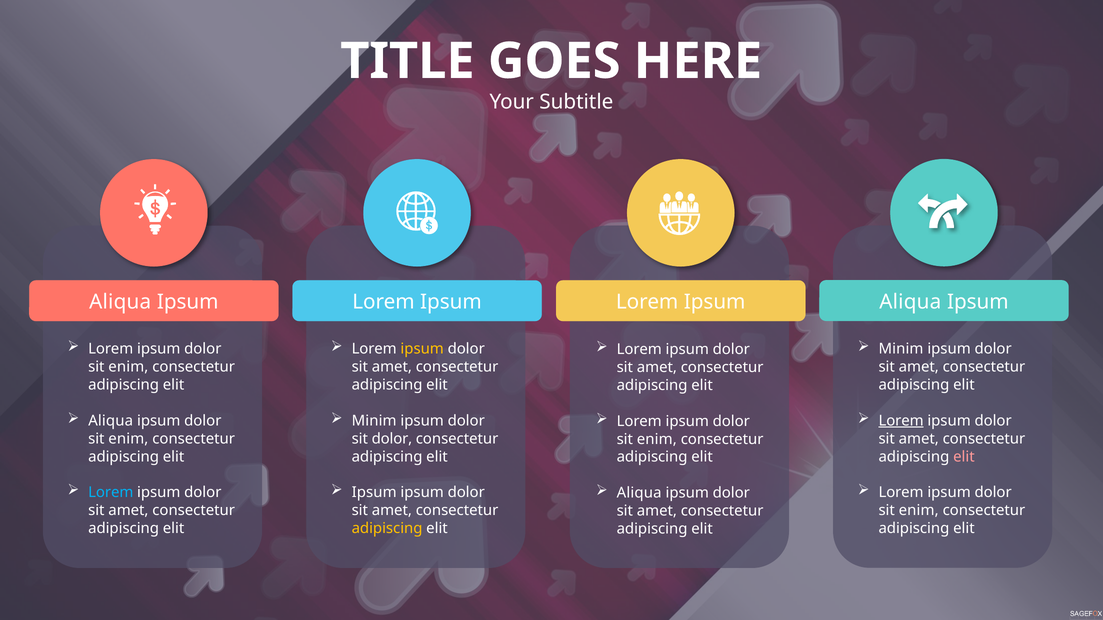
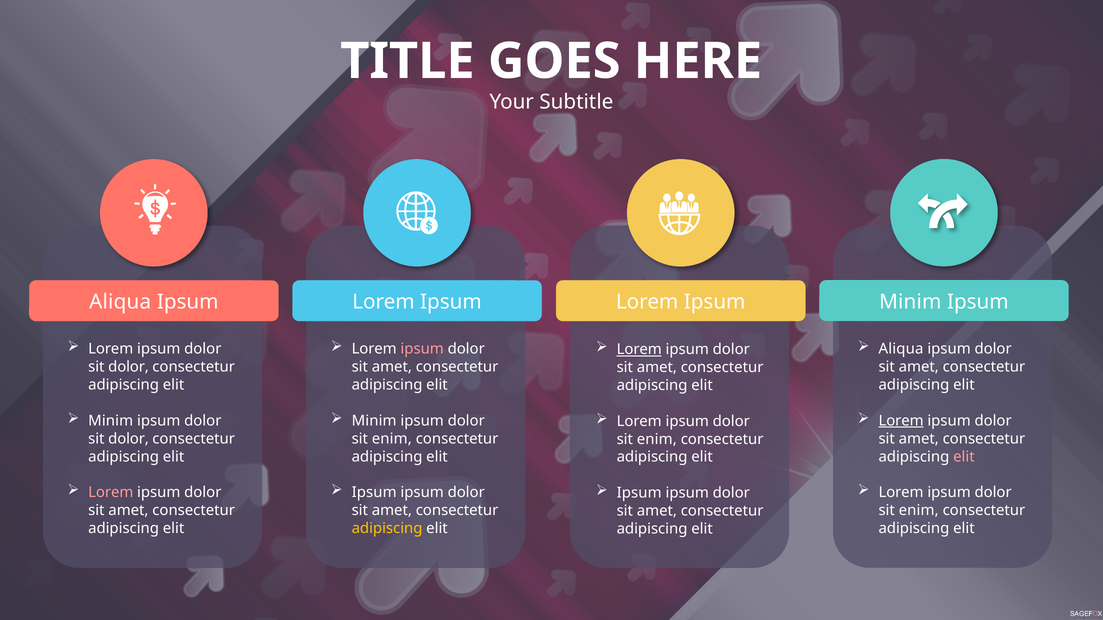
Ipsum Aliqua: Aliqua -> Minim (910, 302)
ipsum colour: yellow -> pink (422, 349)
Minim: Minim -> Aliqua (901, 349)
Lorem underline: none -> present (639, 350)
enim: enim -> dolor (129, 367)
Aliqua: Aliqua -> Minim (111, 421)
enim: enim -> dolor (129, 439)
dolor: dolor -> enim (392, 439)
Lorem colour: light blue -> pink (111, 493)
Aliqua: Aliqua -> Ipsum (639, 493)
